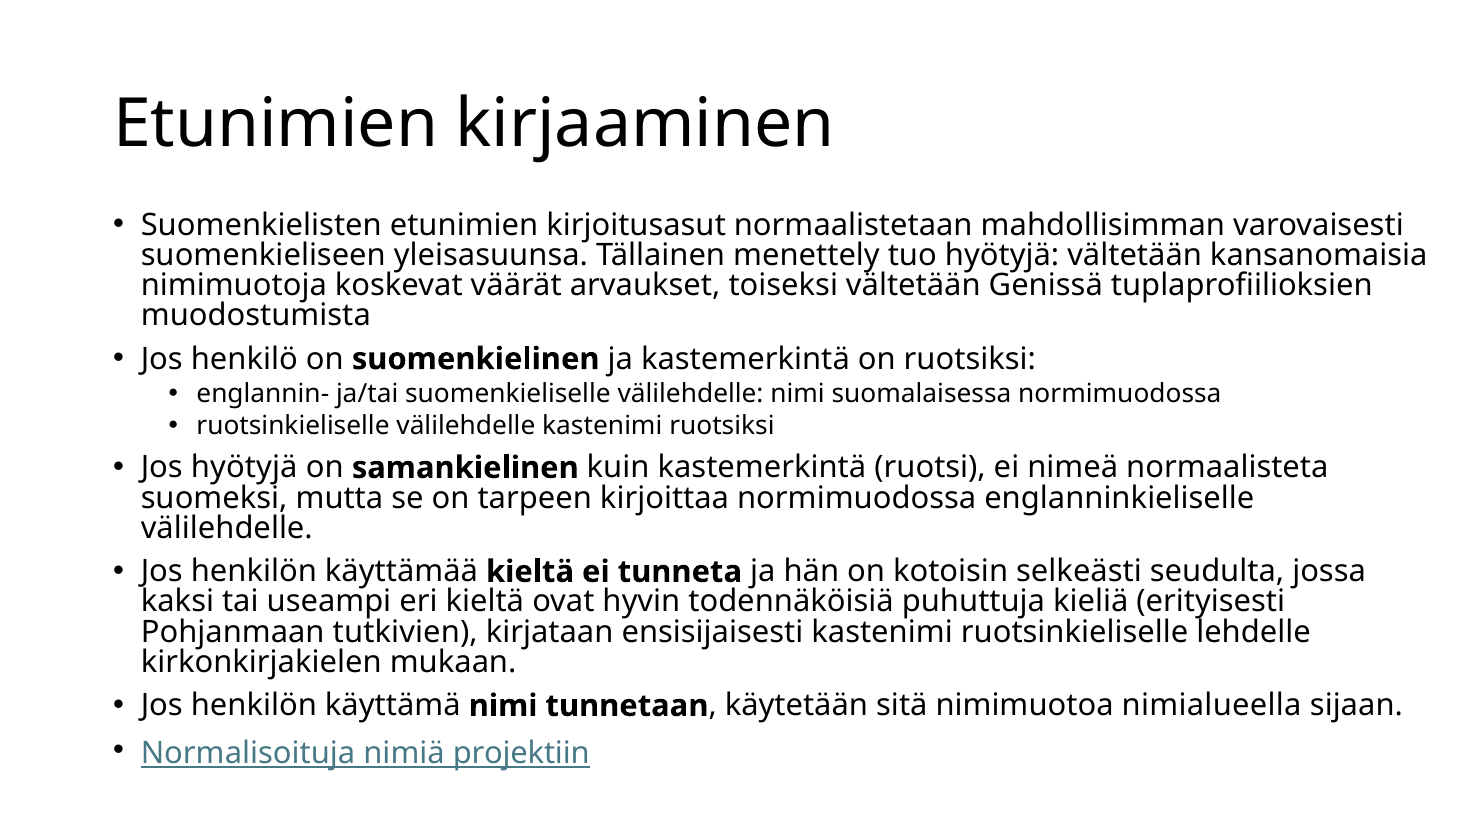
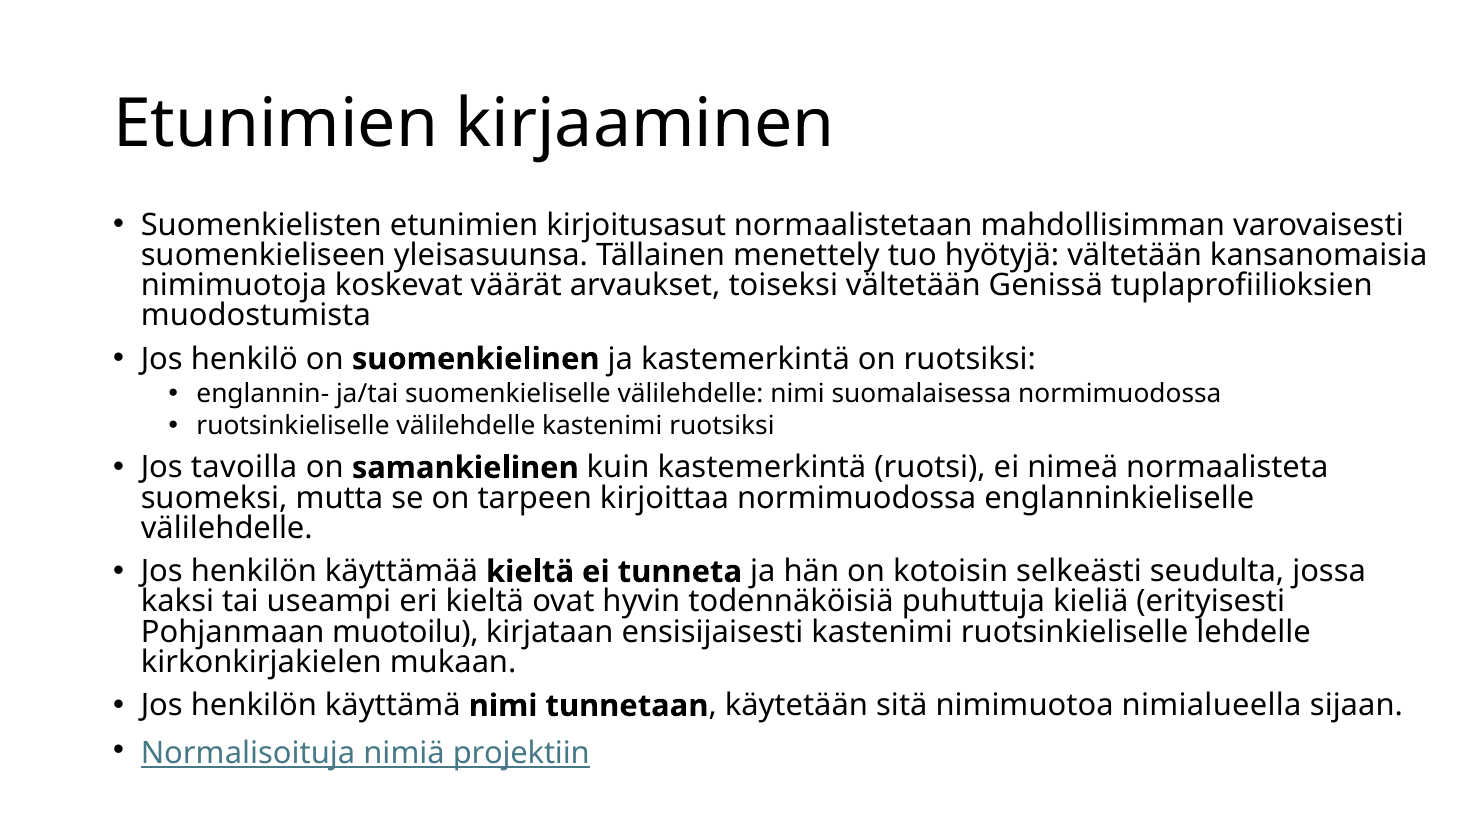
Jos hyötyjä: hyötyjä -> tavoilla (244, 468)
tutkivien: tutkivien -> muotoilu (405, 632)
